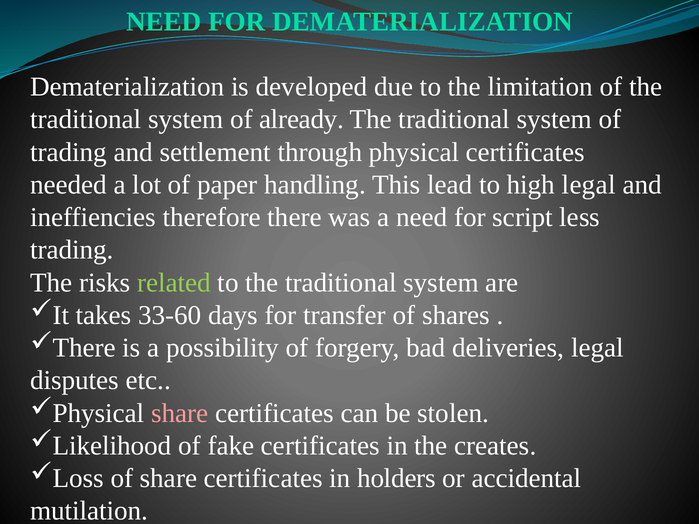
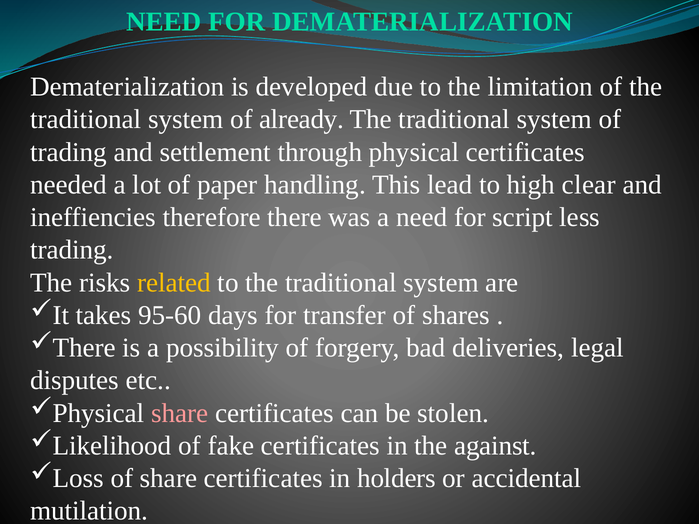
high legal: legal -> clear (589, 185)
related colour: light green -> yellow (174, 283)
33-60: 33-60 -> 95-60 (170, 315)
creates: creates -> against (495, 446)
